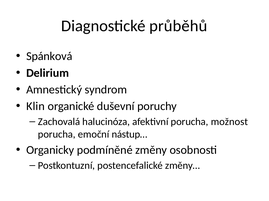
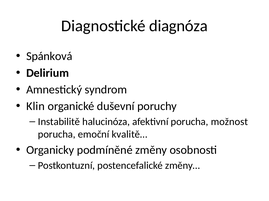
průběhů: průběhů -> diagnóza (178, 26)
Zachovalá: Zachovalá -> Instabilitě (59, 122)
nástup…: nástup… -> kvalitě… (129, 135)
